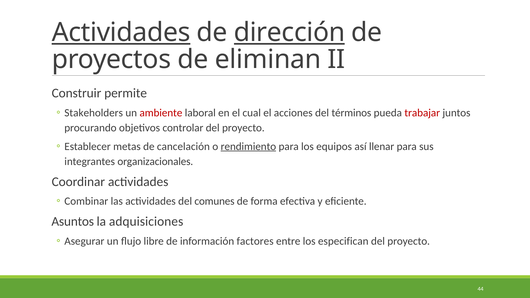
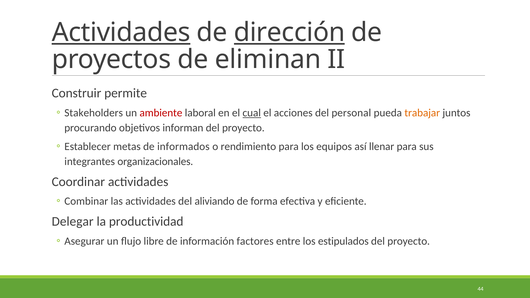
cual underline: none -> present (252, 113)
términos: términos -> personal (351, 113)
trabajar colour: red -> orange (422, 113)
controlar: controlar -> informan (183, 128)
cancelación: cancelación -> informados (183, 146)
rendimiento underline: present -> none (248, 146)
comunes: comunes -> aliviando (214, 201)
Asuntos: Asuntos -> Delegar (73, 222)
adquisiciones: adquisiciones -> productividad (146, 222)
especifican: especifican -> estipulados (343, 241)
